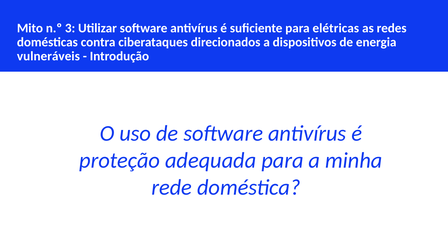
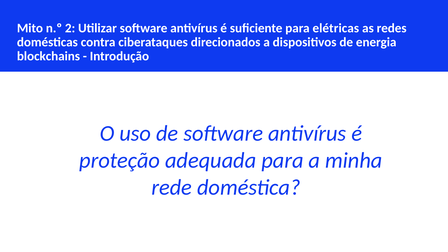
3: 3 -> 2 (70, 28)
vulneráveis: vulneráveis -> blockchains (48, 56)
